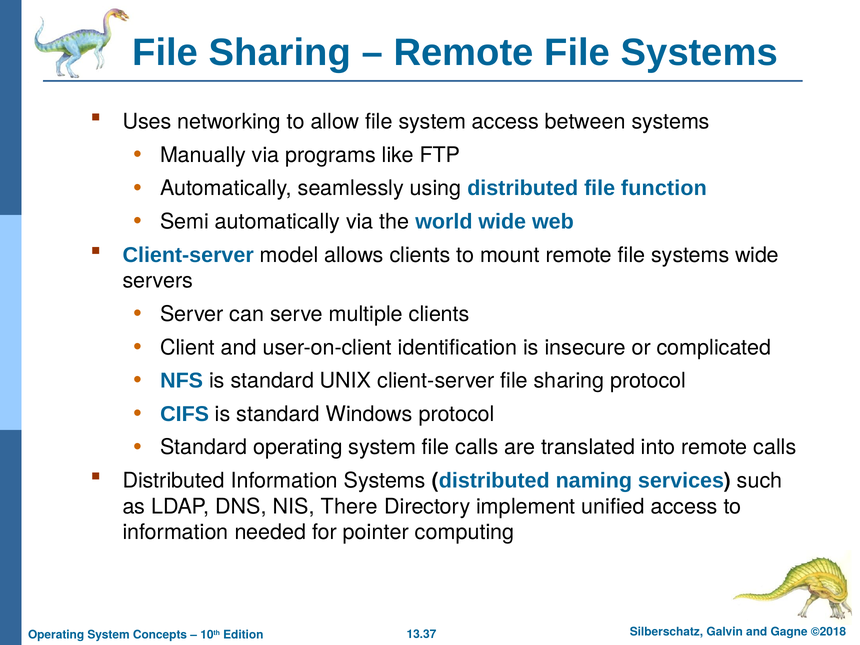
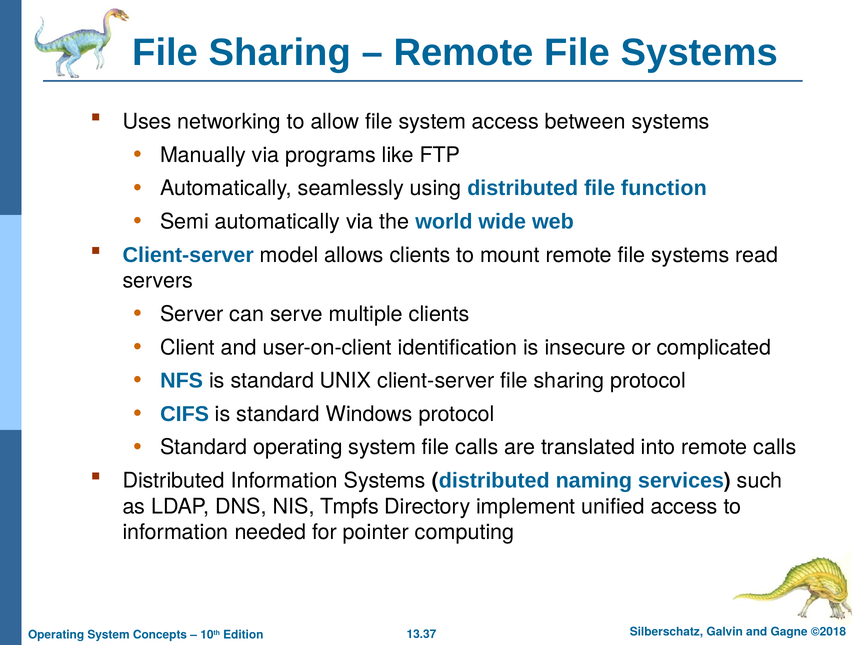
systems wide: wide -> read (757, 255)
There: There -> Tmpfs (349, 507)
